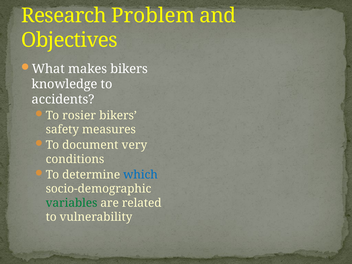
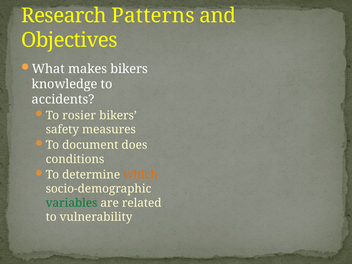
Problem: Problem -> Patterns (153, 16)
very: very -> does (134, 145)
which colour: blue -> orange (141, 175)
